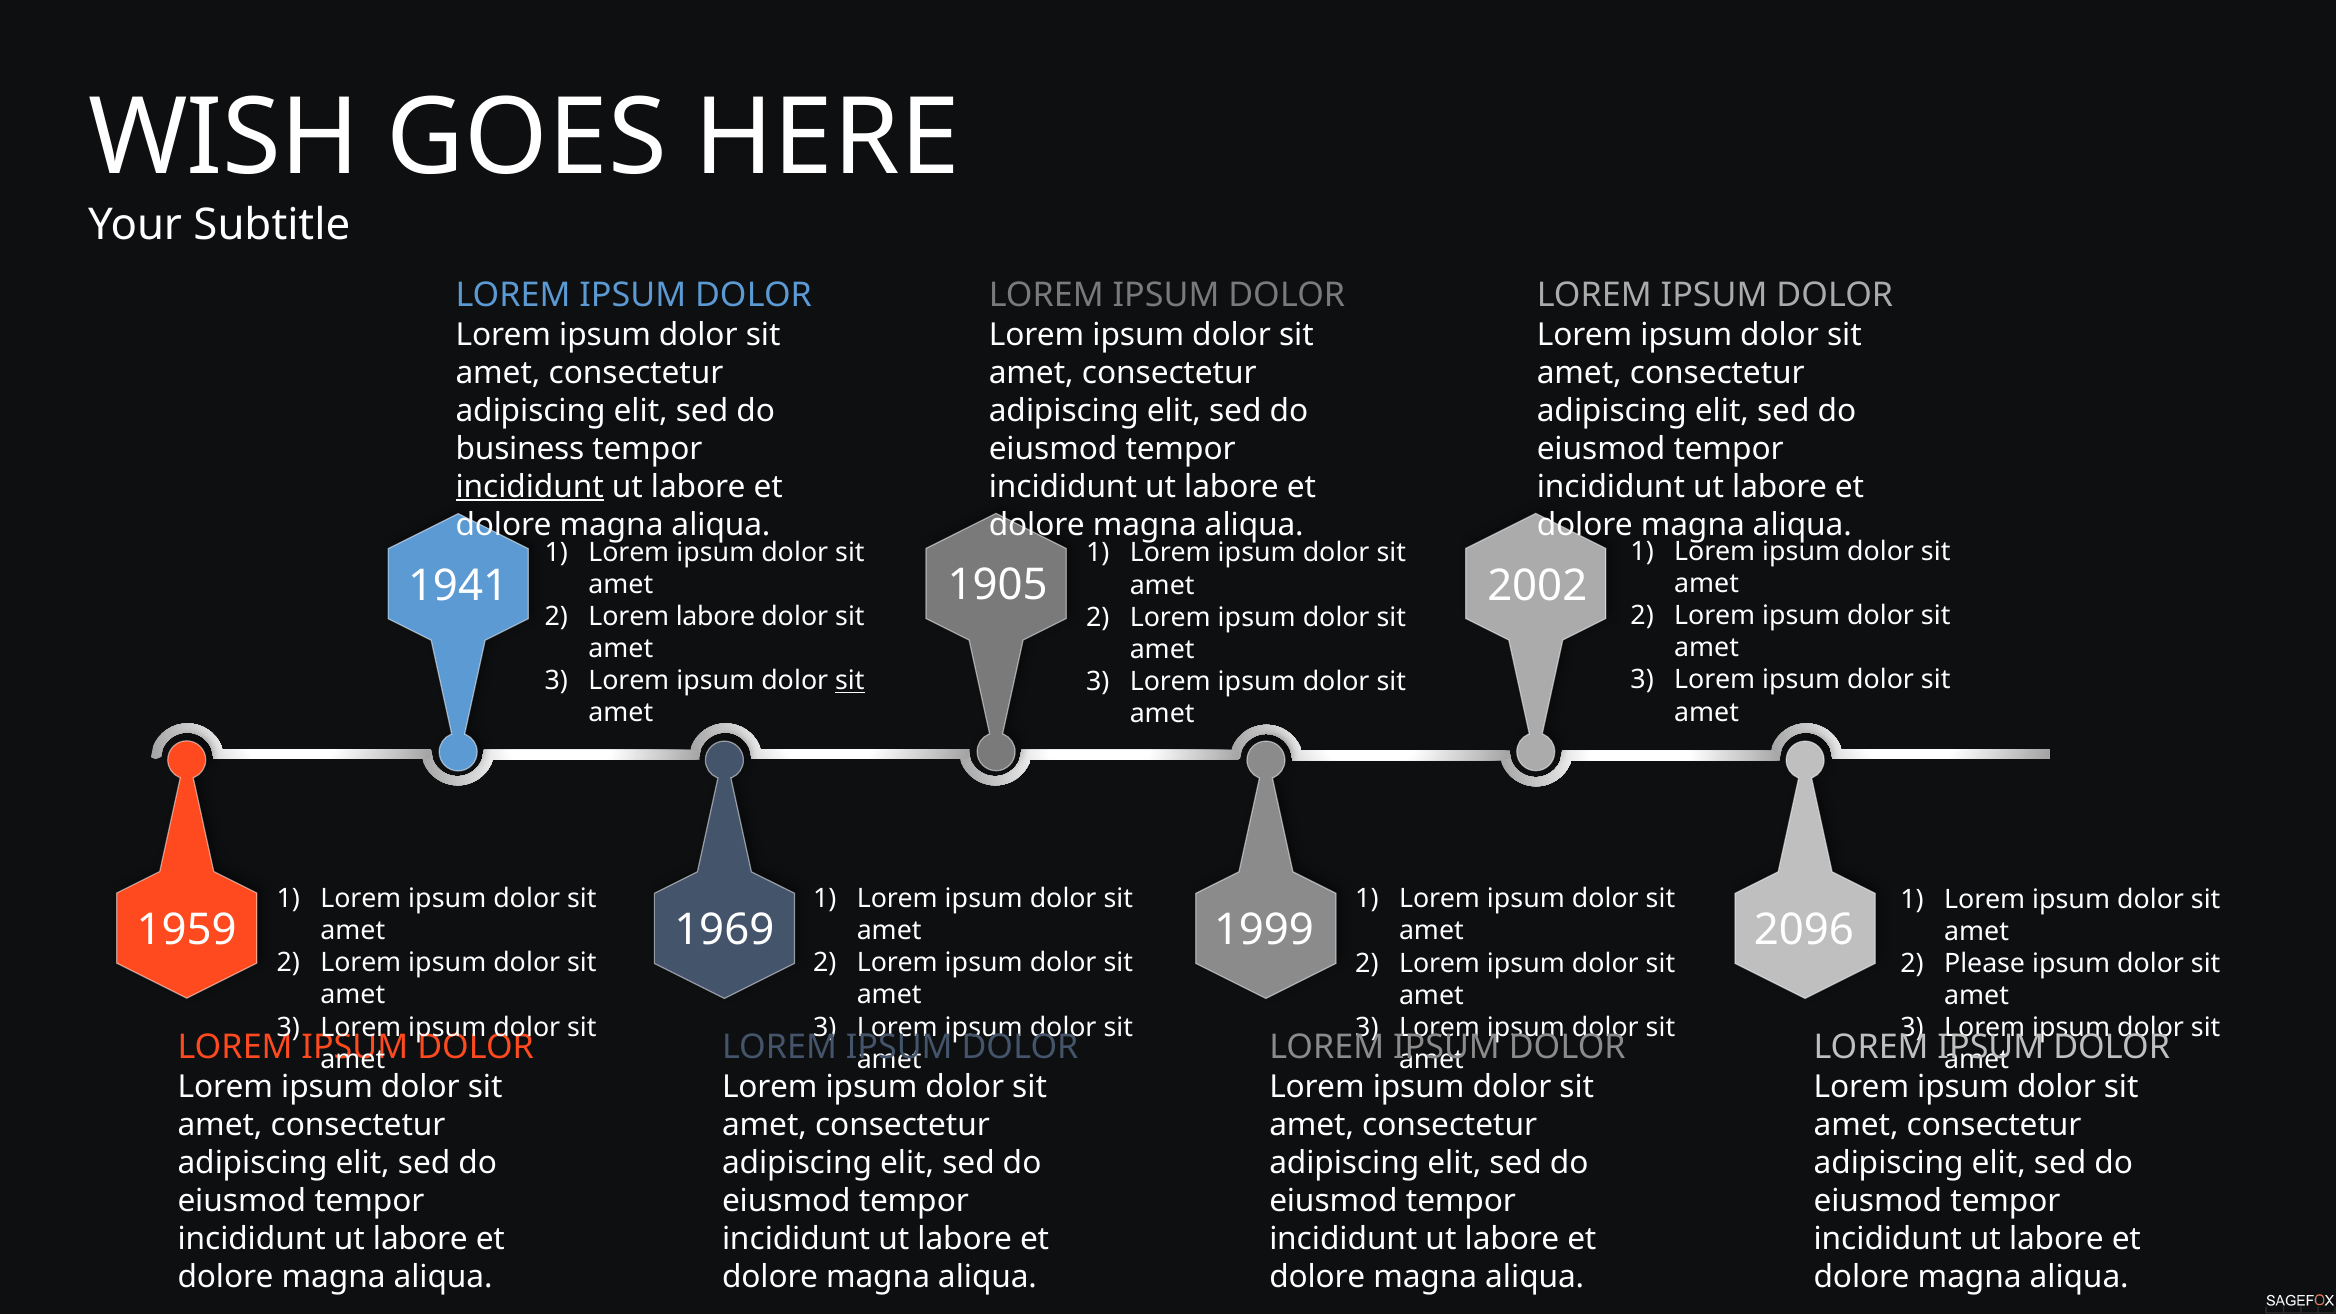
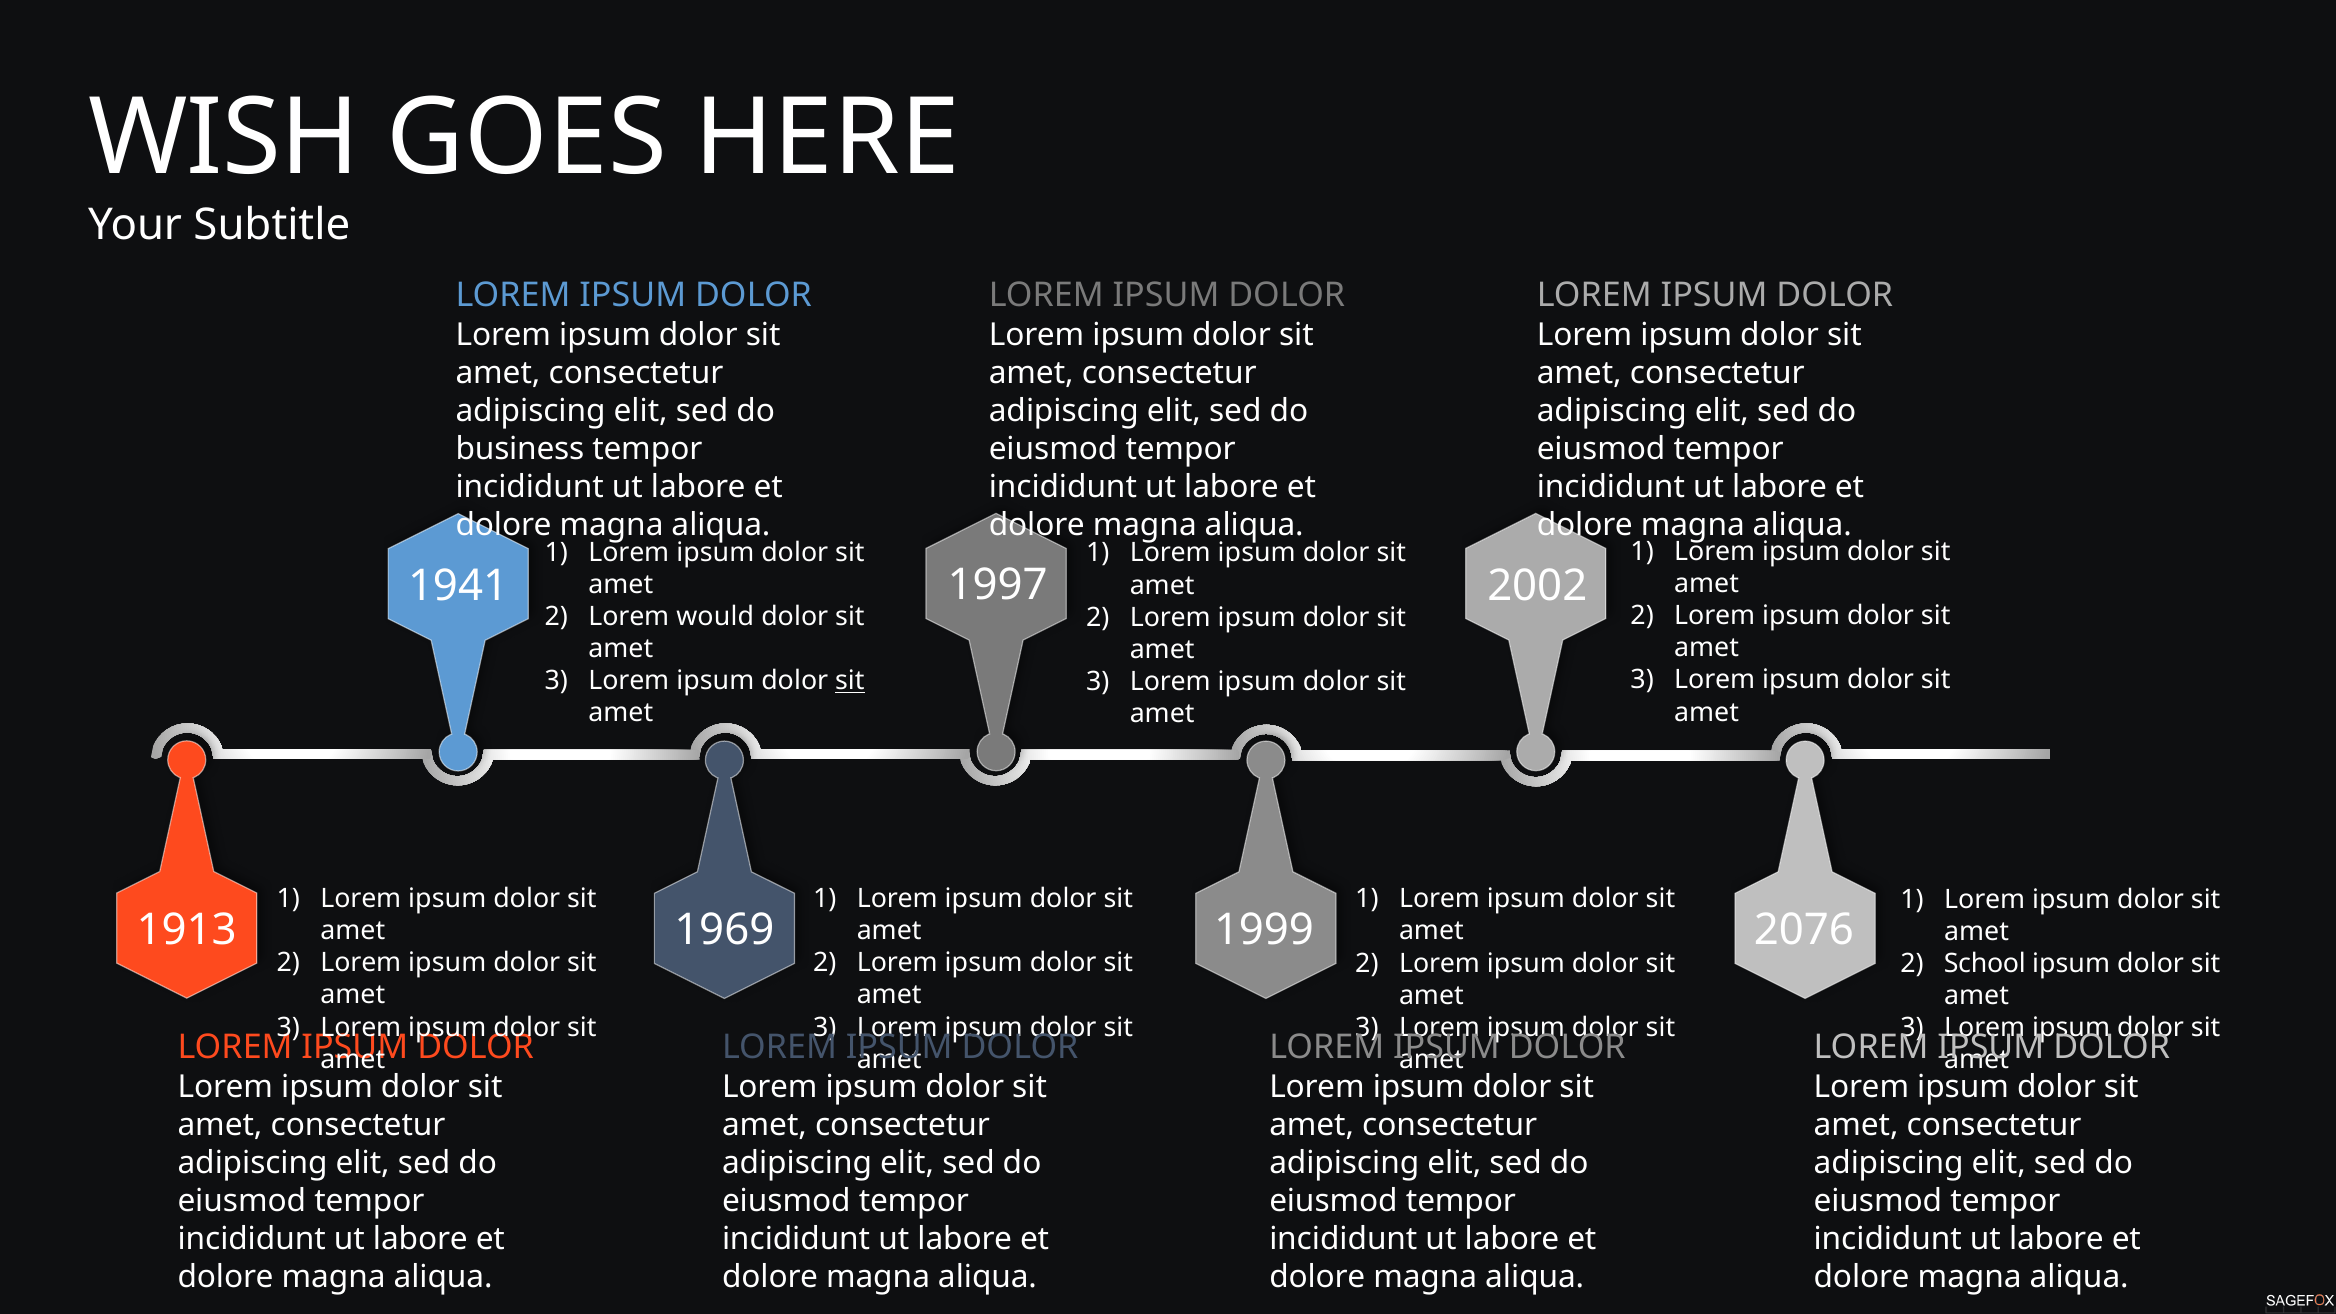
incididunt underline: present -> none (530, 487)
1905: 1905 -> 1997 (998, 585)
Lorem labore: labore -> would (715, 617)
1959: 1959 -> 1913 (187, 930)
2096: 2096 -> 2076 (1804, 930)
Please: Please -> School (1985, 964)
